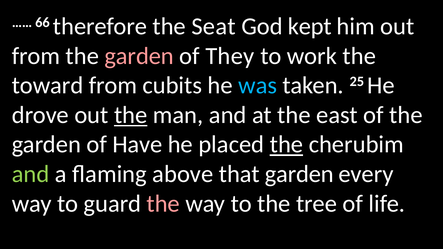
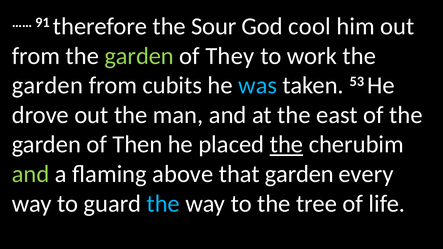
66: 66 -> 91 (42, 23)
Seat: Seat -> Sour (214, 27)
kept: kept -> cool (310, 27)
garden colour: pink -> light green (139, 56)
toward: toward -> garden (47, 86)
25: 25 -> 53 (357, 82)
the underline: present -> none (131, 115)
Have: Have -> Then (137, 145)
the colour: pink -> light blue (163, 204)
